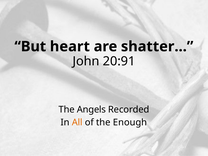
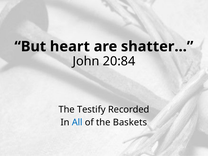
20:91: 20:91 -> 20:84 (119, 61)
Angels: Angels -> Testify (91, 109)
All colour: orange -> blue (77, 122)
Enough: Enough -> Baskets (130, 122)
